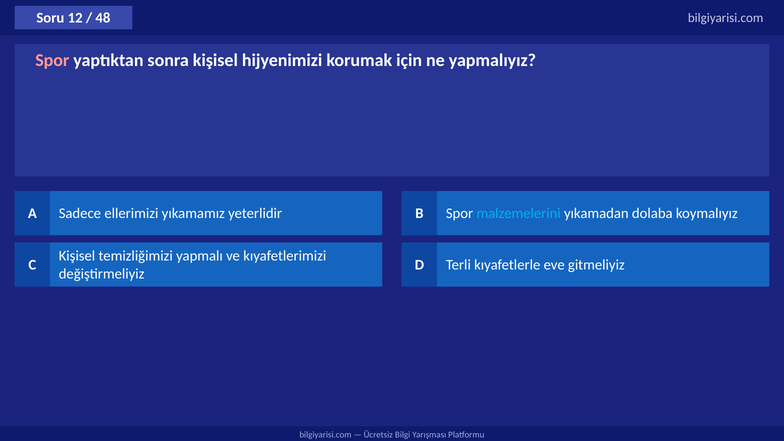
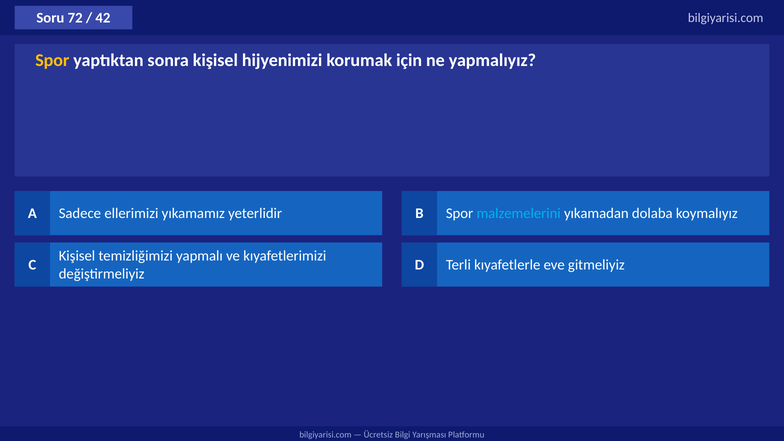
12: 12 -> 72 (75, 18)
48: 48 -> 42 (103, 18)
Spor colour: pink -> yellow (52, 60)
